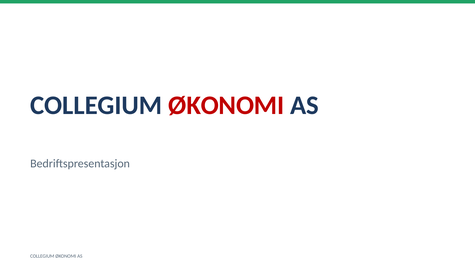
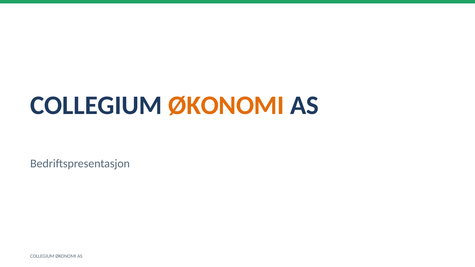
ØKONOMI colour: red -> orange (226, 105)
